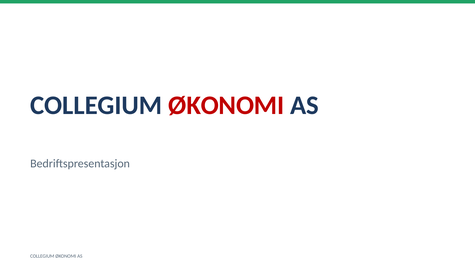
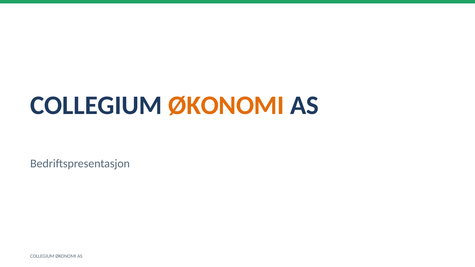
ØKONOMI colour: red -> orange (226, 105)
